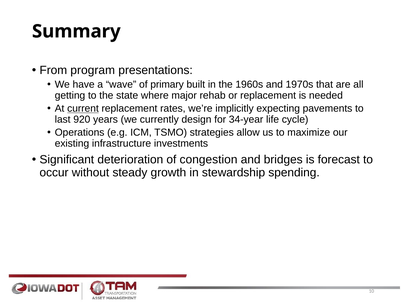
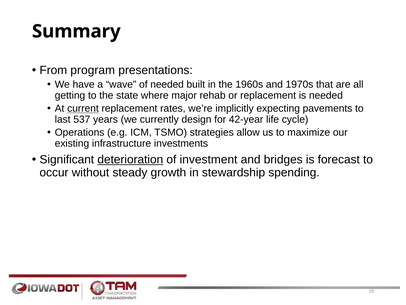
of primary: primary -> needed (167, 84)
920: 920 -> 537 (82, 119)
34-year: 34-year -> 42-year (246, 119)
deterioration underline: none -> present (130, 159)
congestion: congestion -> investment (209, 159)
